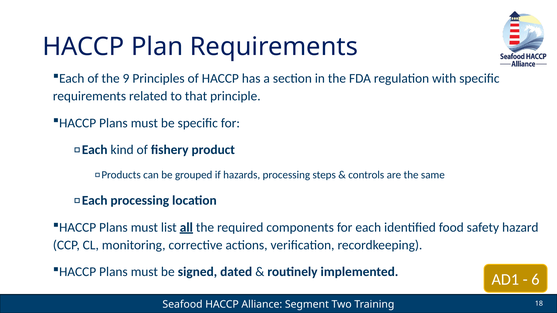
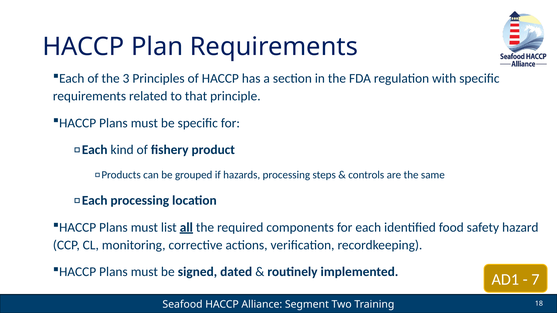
9: 9 -> 3 (126, 79)
6: 6 -> 7 (535, 280)
